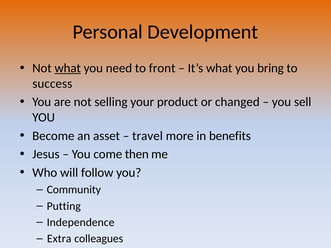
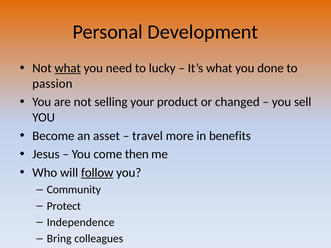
front: front -> lucky (162, 68)
bring: bring -> done (271, 68)
success: success -> passion (52, 84)
follow underline: none -> present (97, 173)
Putting: Putting -> Protect (64, 206)
Extra: Extra -> Bring (59, 239)
